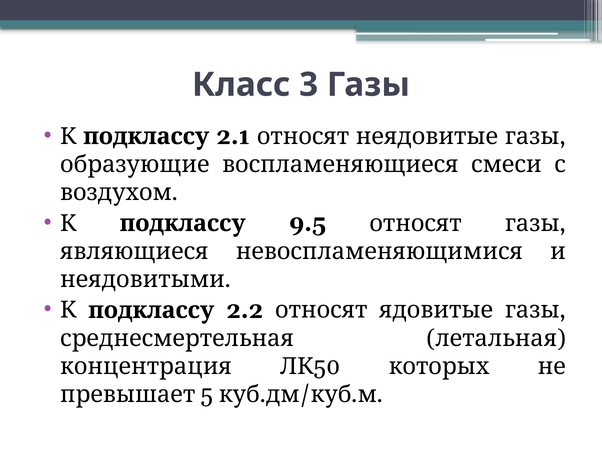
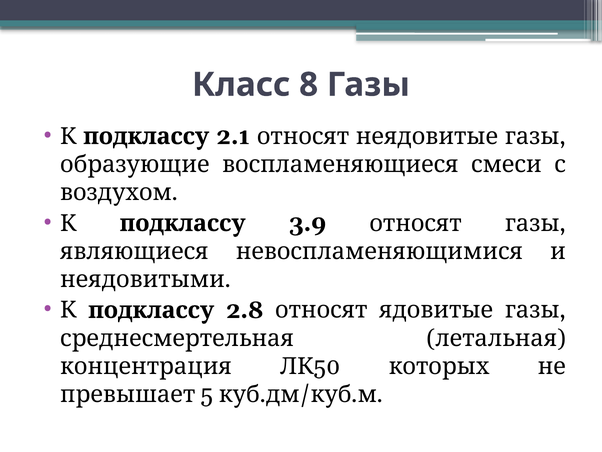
3: 3 -> 8 (309, 85)
9.5: 9.5 -> 3.9 (308, 223)
2.2: 2.2 -> 2.8 (245, 310)
